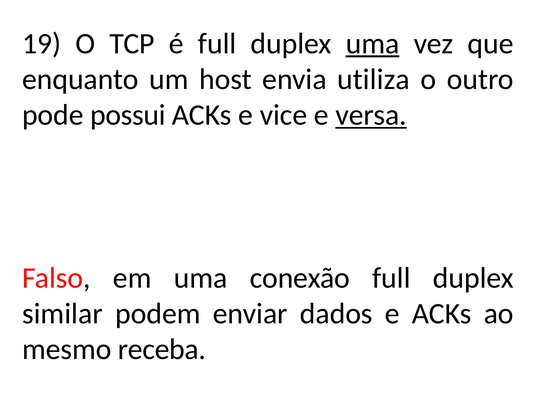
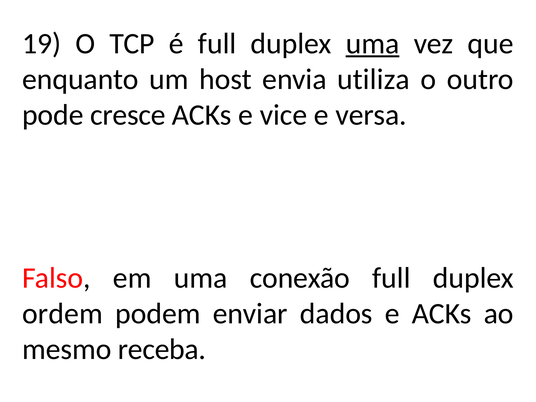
possui: possui -> cresce (128, 115)
versa underline: present -> none (371, 115)
similar: similar -> ordem (62, 314)
